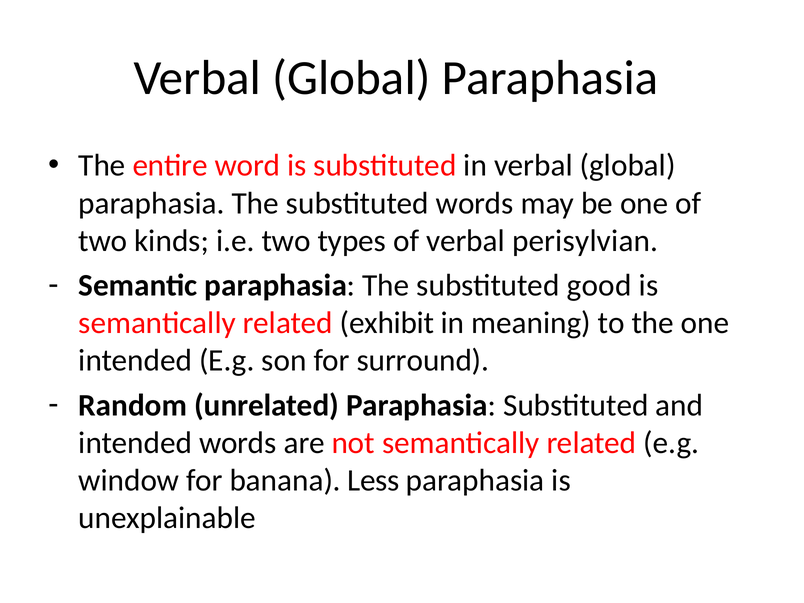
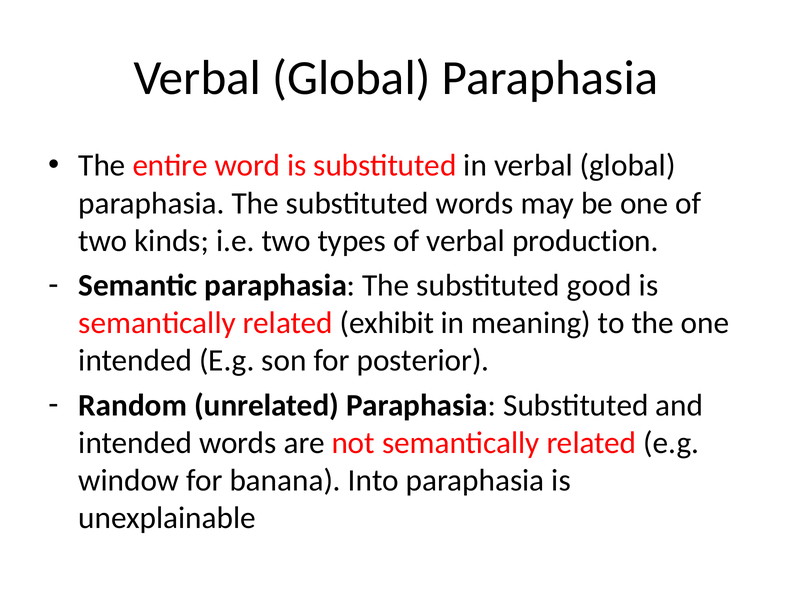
perisylvian: perisylvian -> production (585, 241)
surround: surround -> posterior (423, 361)
Less: Less -> Into (373, 480)
